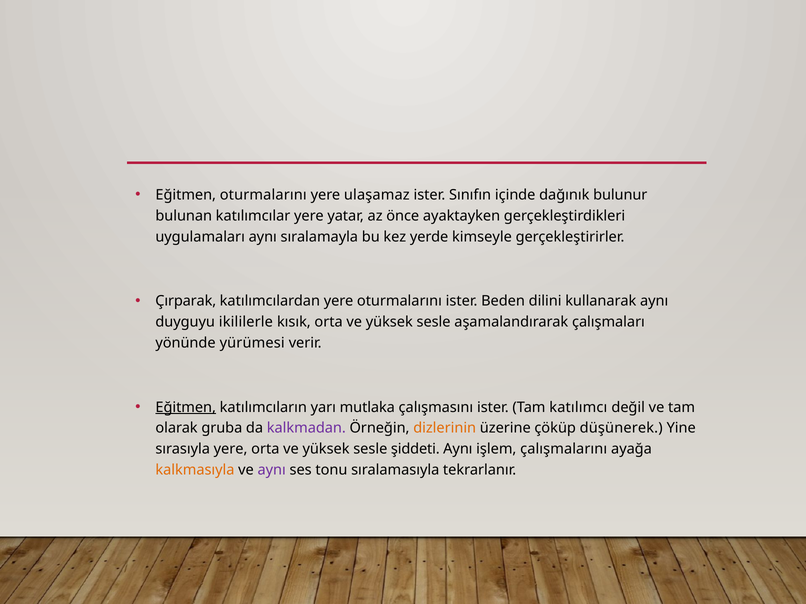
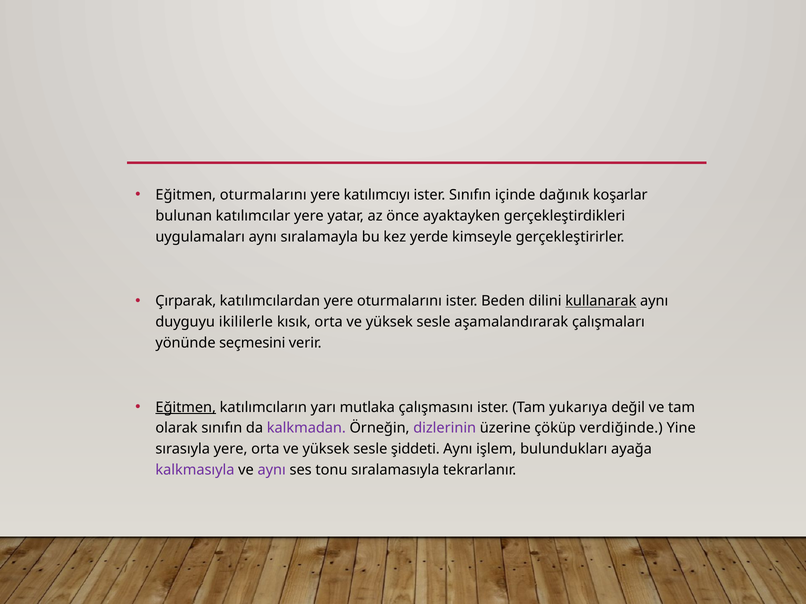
ulaşamaz: ulaşamaz -> katılımcıyı (377, 195)
bulunur: bulunur -> koşarlar (620, 195)
kullanarak underline: none -> present (601, 301)
yürümesi: yürümesi -> seçmesini (252, 343)
katılımcı: katılımcı -> yukarıya (578, 408)
olarak gruba: gruba -> sınıfın (222, 429)
dizlerinin colour: orange -> purple (445, 429)
düşünerek: düşünerek -> verdiğinde (621, 429)
çalışmalarını: çalışmalarını -> bulundukları (564, 450)
kalkmasıyla colour: orange -> purple (195, 470)
